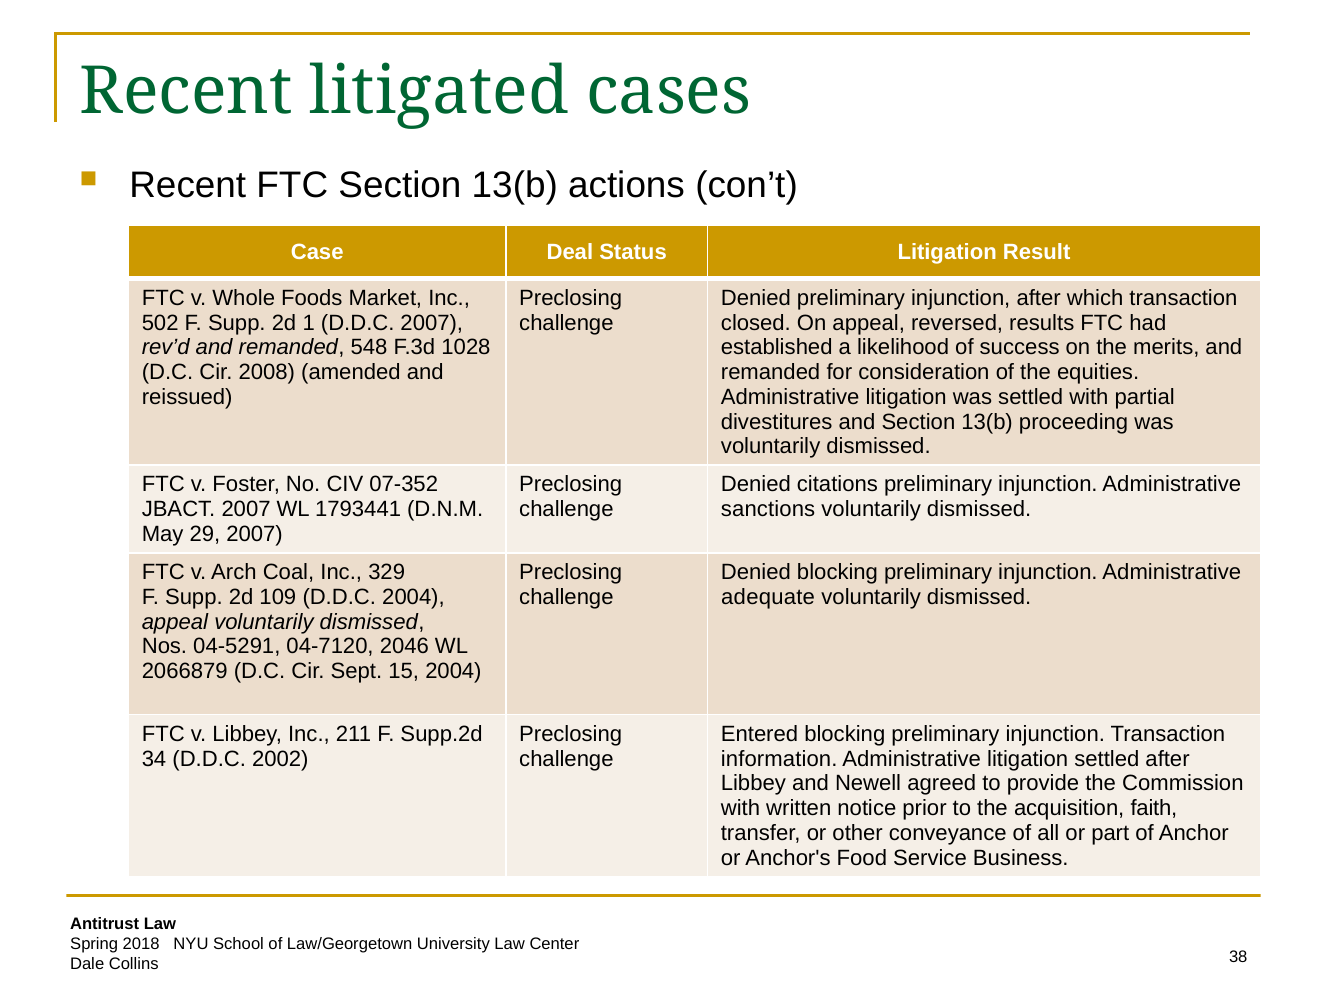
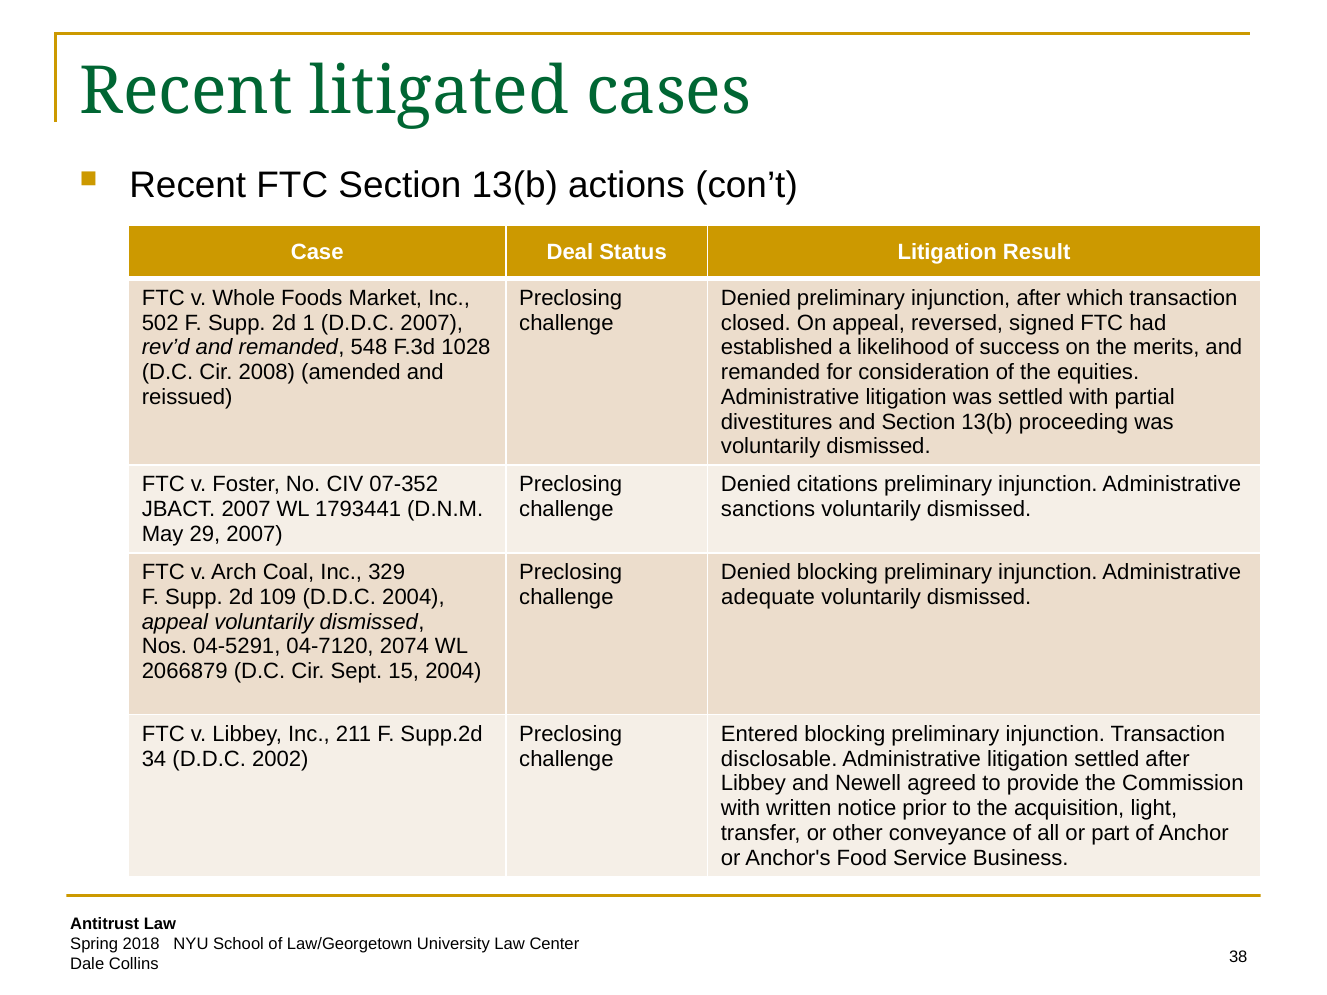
results: results -> signed (1042, 323)
2046: 2046 -> 2074 (404, 647)
information: information -> disclosable (779, 759)
faith: faith -> light (1154, 809)
